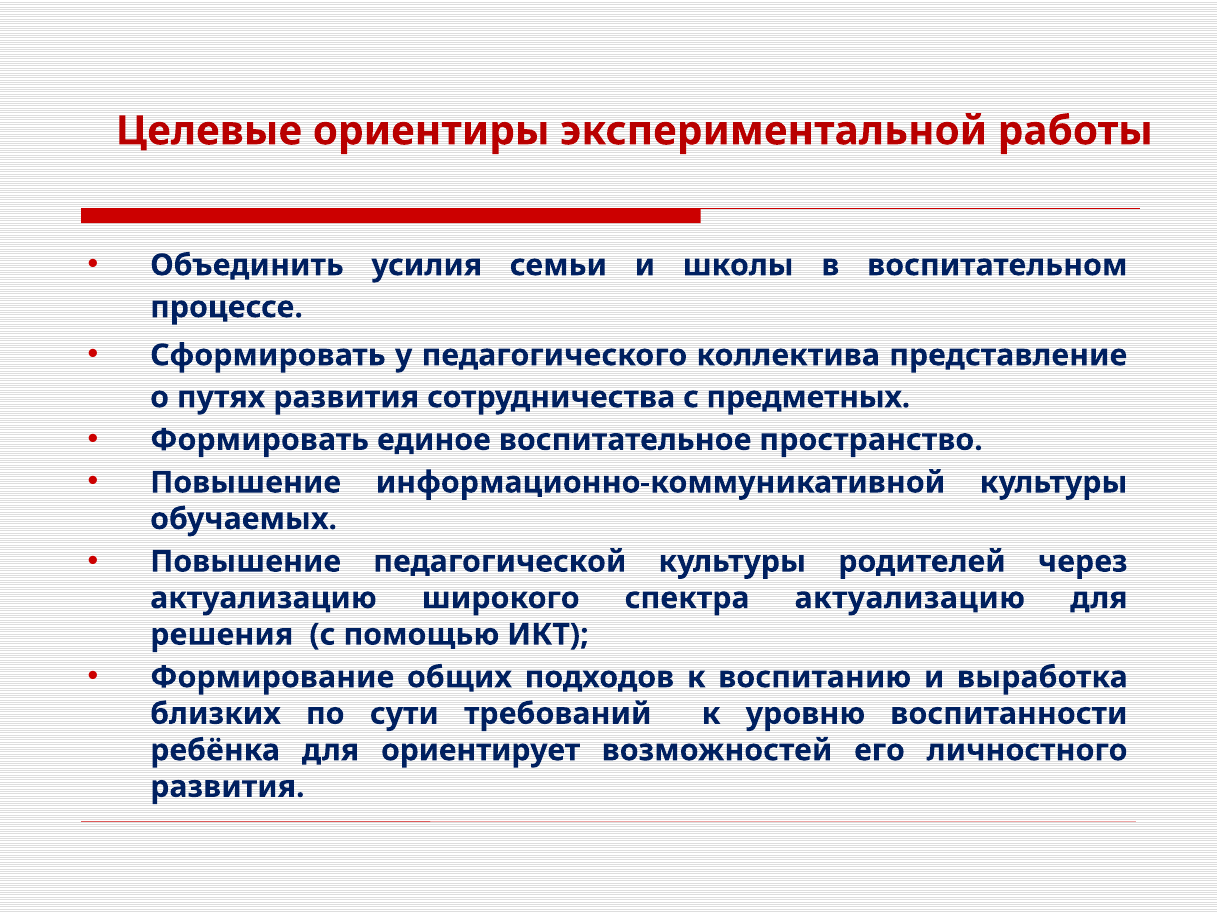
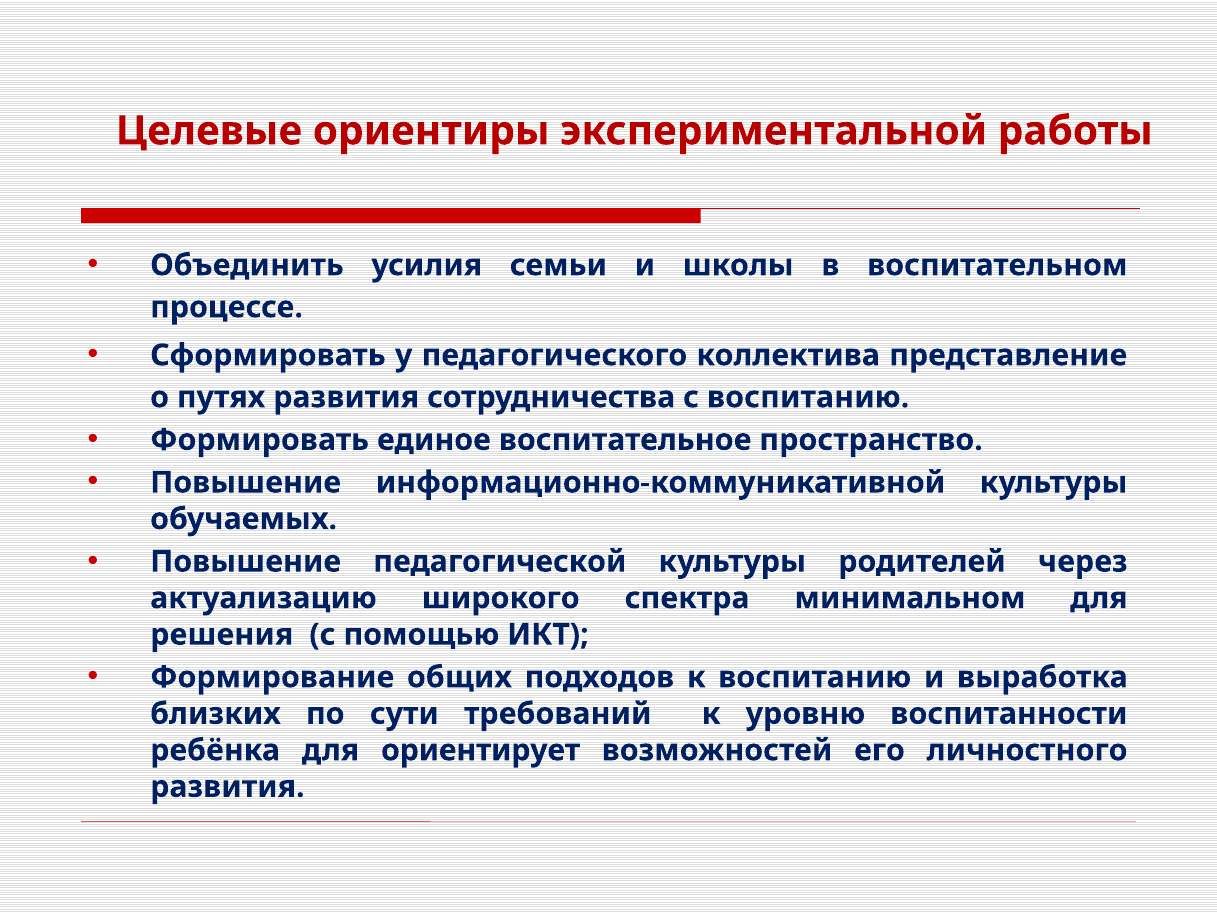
с предметных: предметных -> воспитанию (808, 397)
спектра актуализацию: актуализацию -> минимальном (910, 598)
